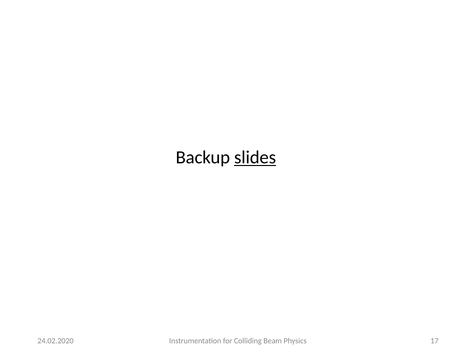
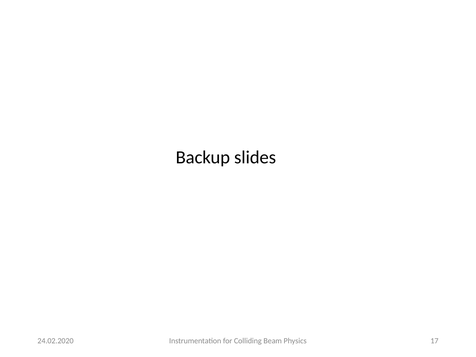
slides underline: present -> none (255, 158)
